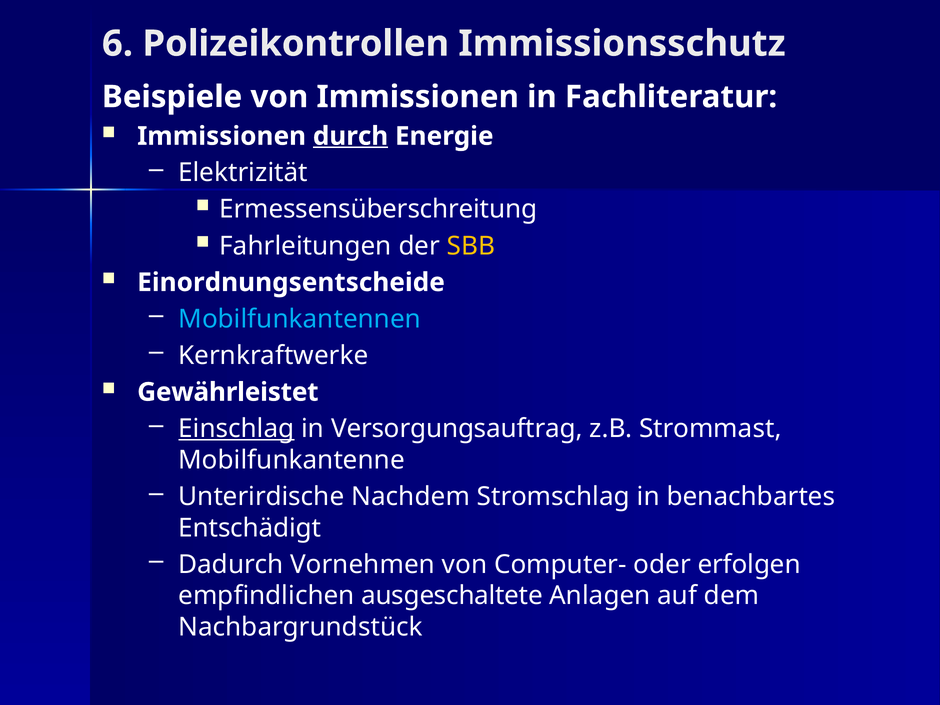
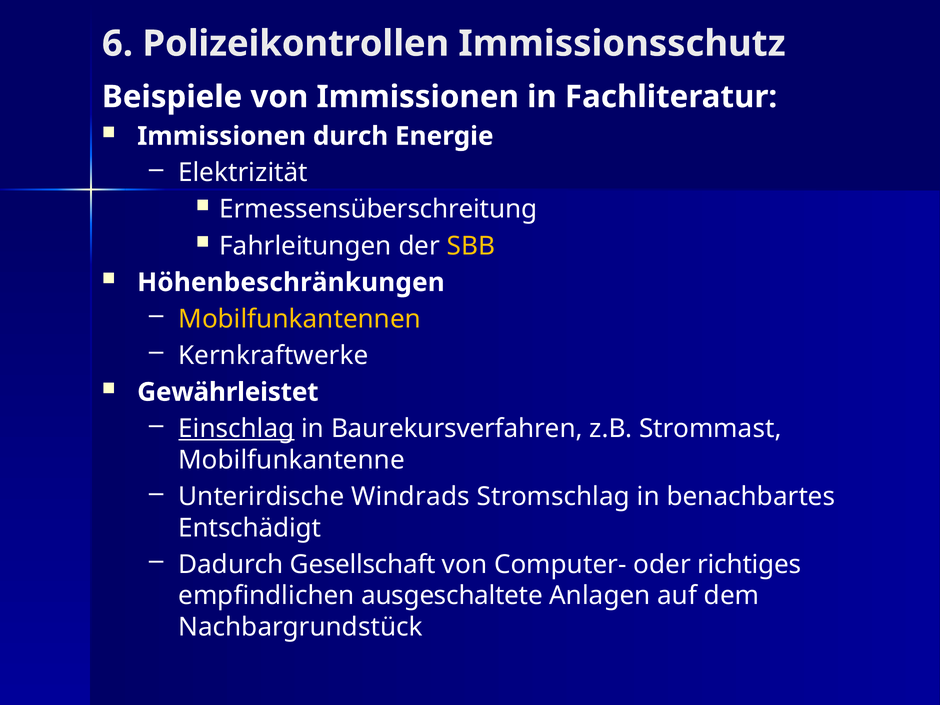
durch underline: present -> none (351, 136)
Einordnungsentscheide: Einordnungsentscheide -> Höhenbeschränkungen (291, 282)
Mobilfunkantennen colour: light blue -> yellow (300, 319)
Versorgungsauftrag: Versorgungsauftrag -> Baurekursverfahren (457, 429)
Nachdem: Nachdem -> Windrads (411, 497)
Vornehmen: Vornehmen -> Gesellschaft (363, 565)
erfolgen: erfolgen -> richtiges (749, 565)
